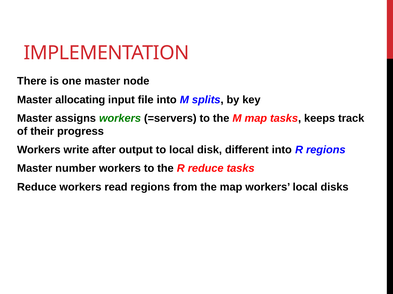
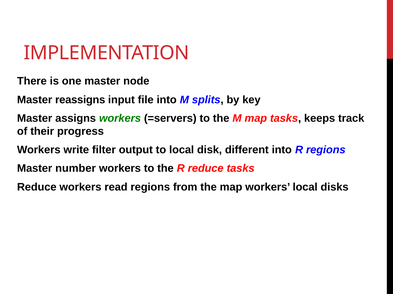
allocating: allocating -> reassigns (80, 100)
after: after -> filter (104, 150)
